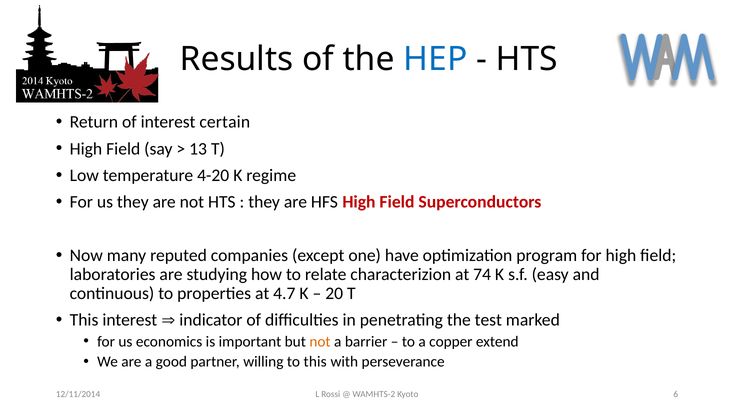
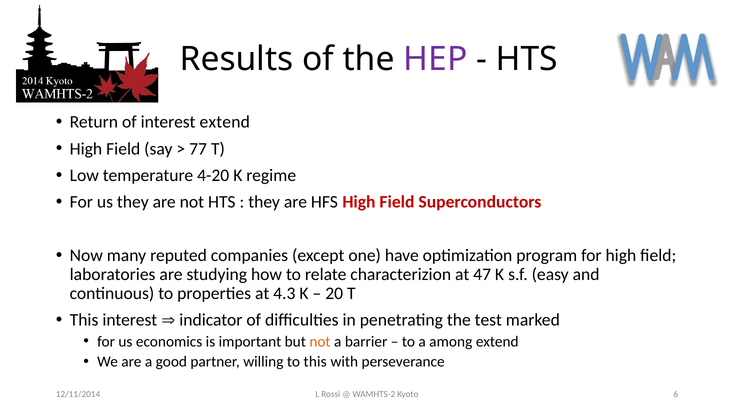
HEP colour: blue -> purple (435, 59)
interest certain: certain -> extend (225, 122)
13: 13 -> 77 (198, 149)
74: 74 -> 47 (482, 274)
4.7: 4.7 -> 4.3 (284, 293)
copper: copper -> among (451, 341)
